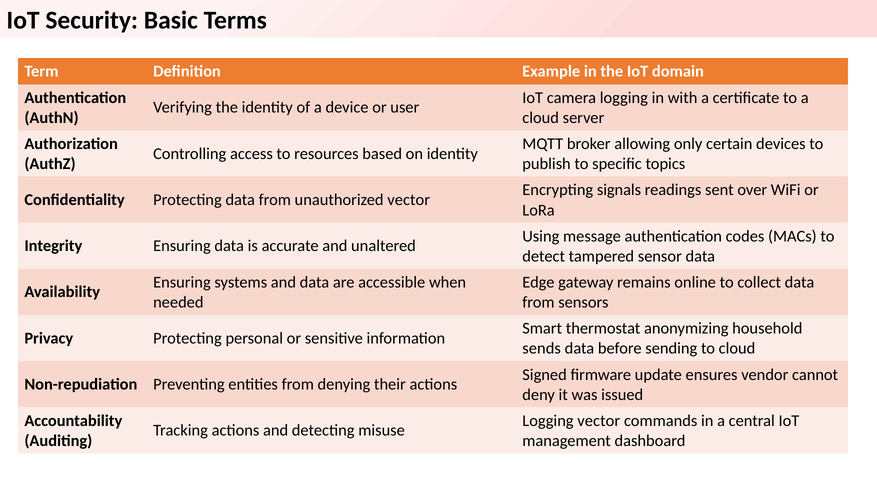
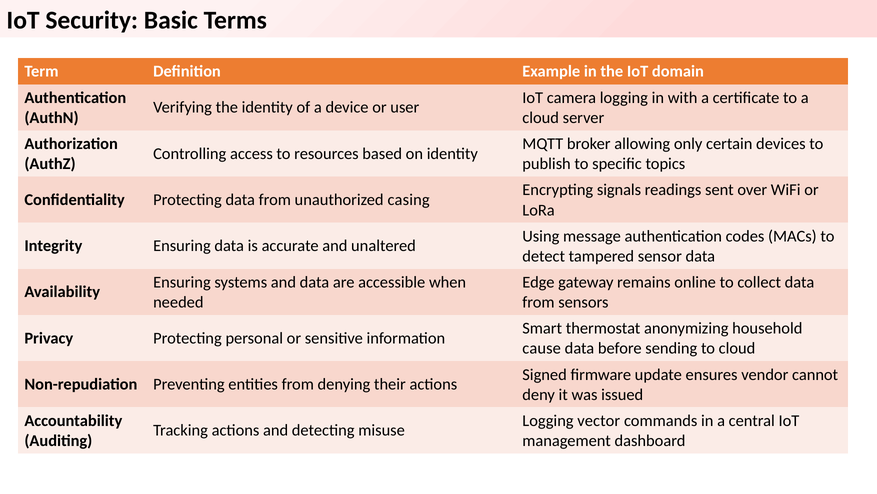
unauthorized vector: vector -> casing (409, 200)
sends: sends -> cause (542, 348)
